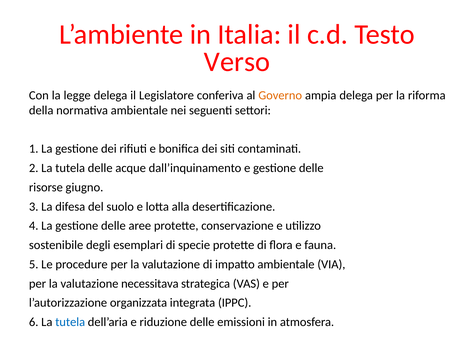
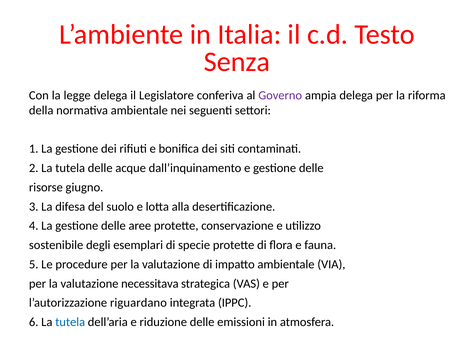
Verso: Verso -> Senza (237, 62)
Governo colour: orange -> purple (280, 95)
organizzata: organizzata -> riguardano (138, 302)
